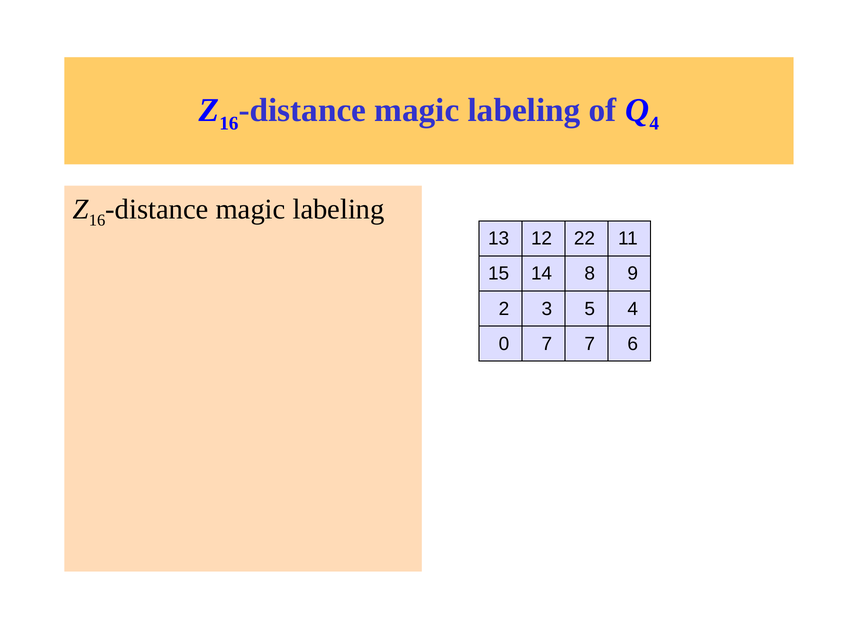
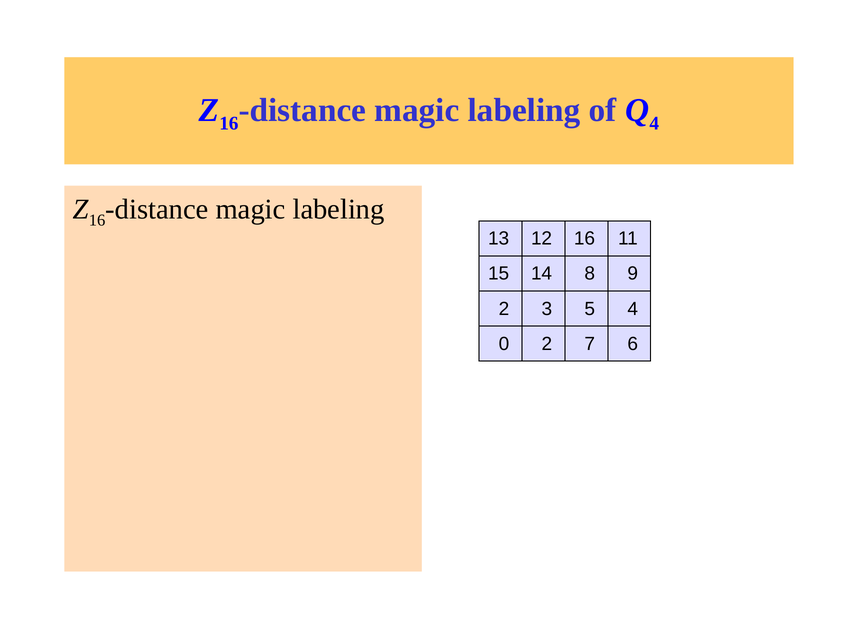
12 22: 22 -> 16 (584, 239)
0 7: 7 -> 2 (547, 344)
